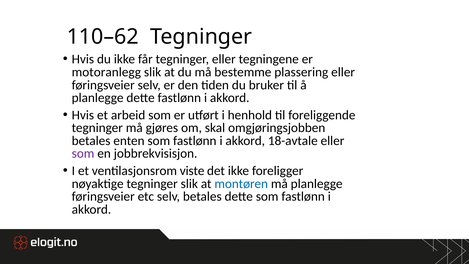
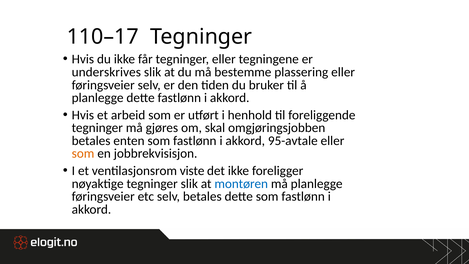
110–62: 110–62 -> 110–17 (103, 37)
motoranlegg: motoranlegg -> underskrives (106, 72)
18-avtale: 18-avtale -> 95-avtale (293, 141)
som colour: purple -> orange (83, 154)
